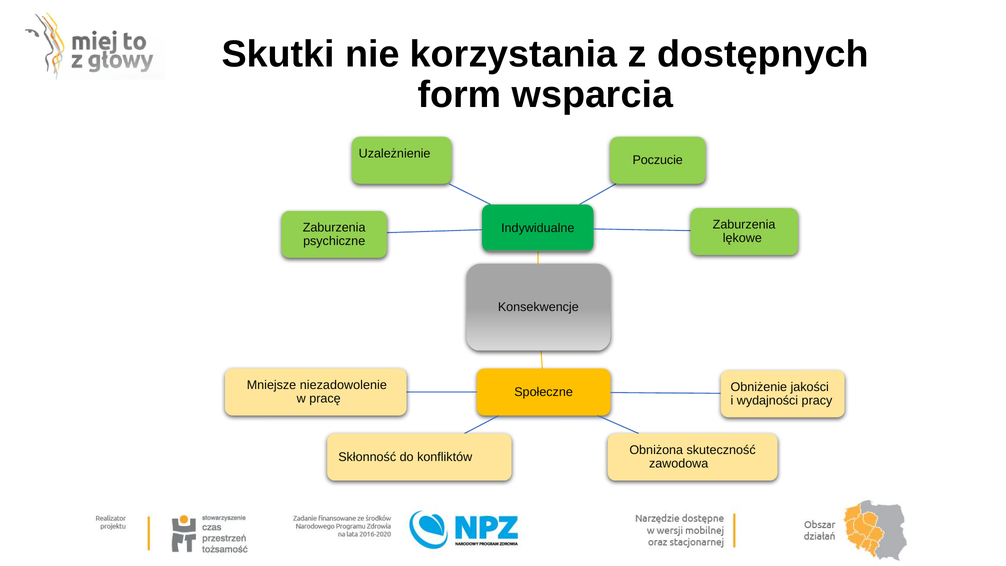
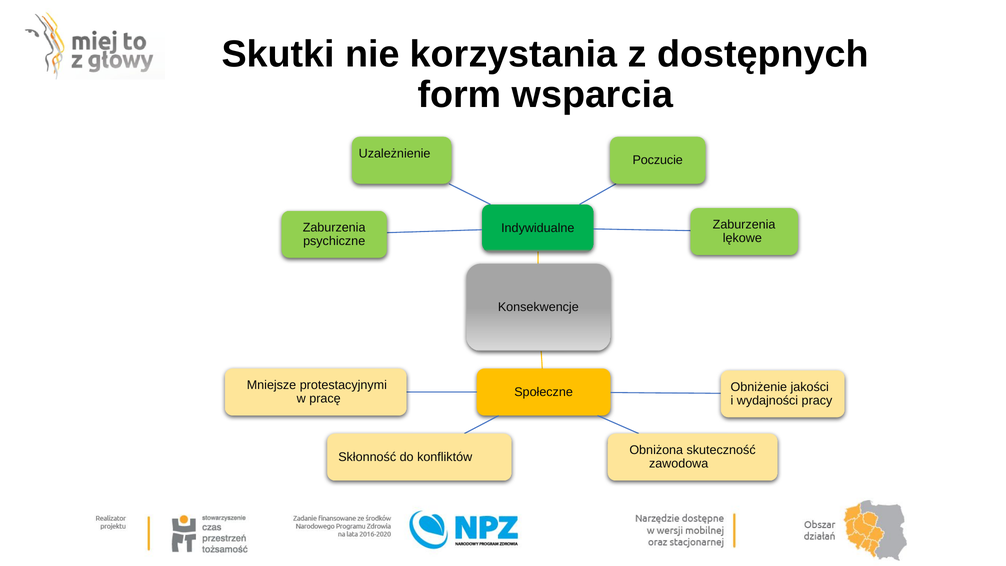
niezadowolenie: niezadowolenie -> protestacyjnymi (343, 385)
